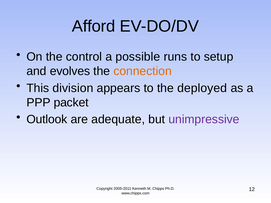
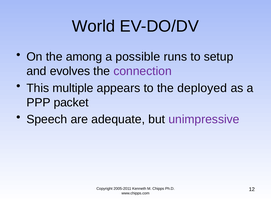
Afford: Afford -> World (94, 26)
control: control -> among (84, 57)
connection colour: orange -> purple (143, 71)
division: division -> multiple (73, 88)
Outlook: Outlook -> Speech (47, 120)
